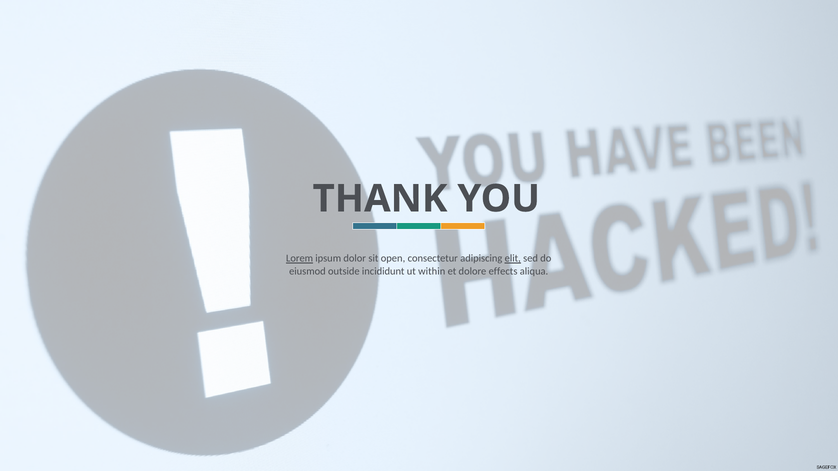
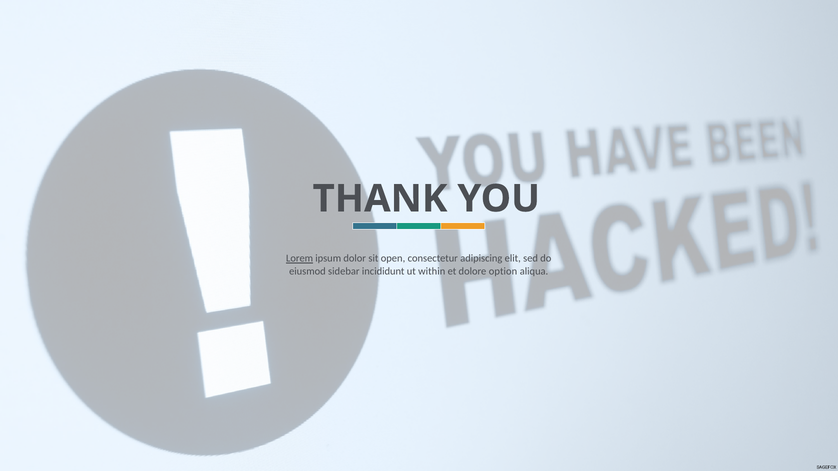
elit underline: present -> none (513, 259)
outside: outside -> sidebar (344, 271)
effects: effects -> option (503, 271)
